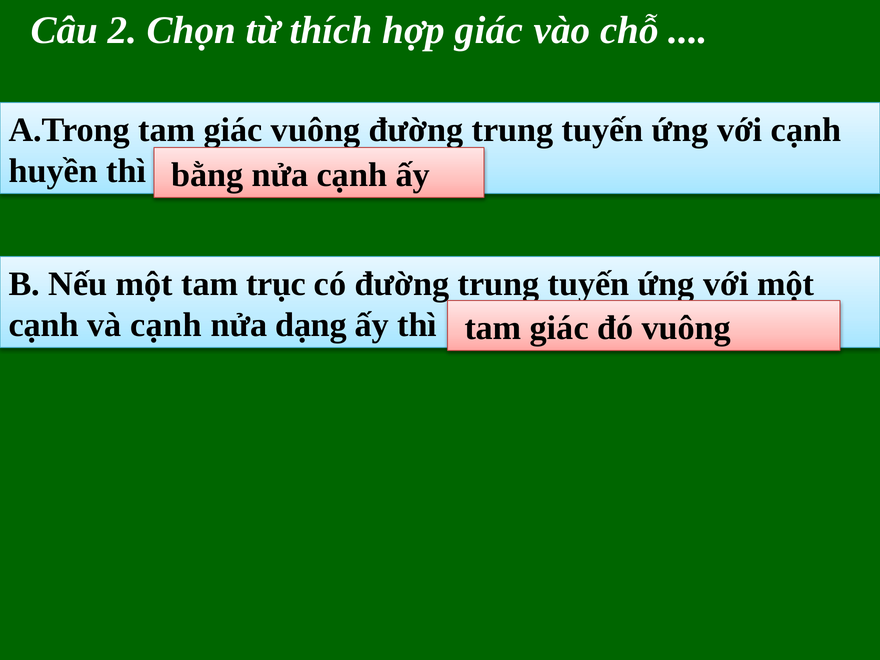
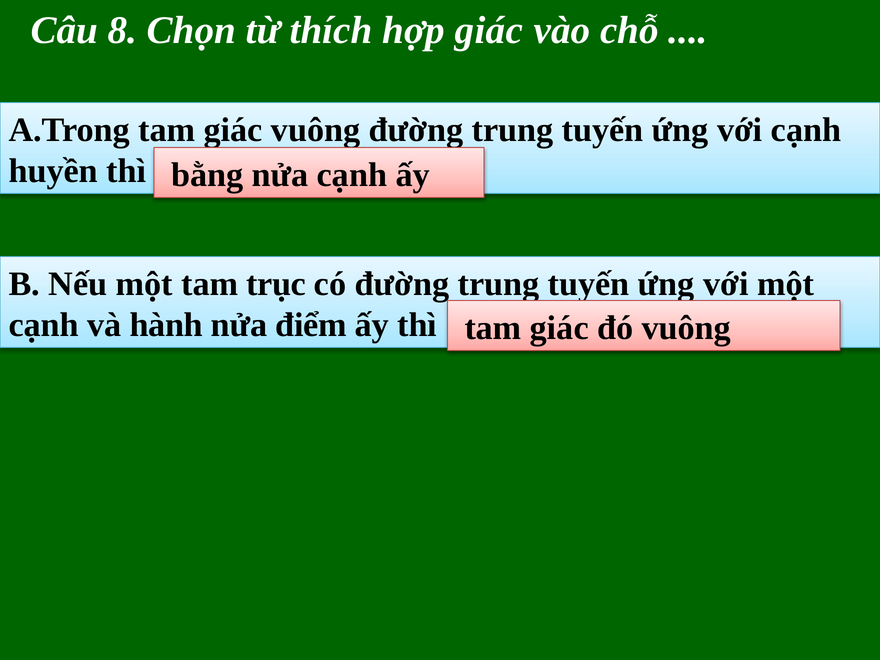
2: 2 -> 8 (122, 31)
và cạnh: cạnh -> hành (166, 325)
dạng: dạng -> điểm (311, 325)
